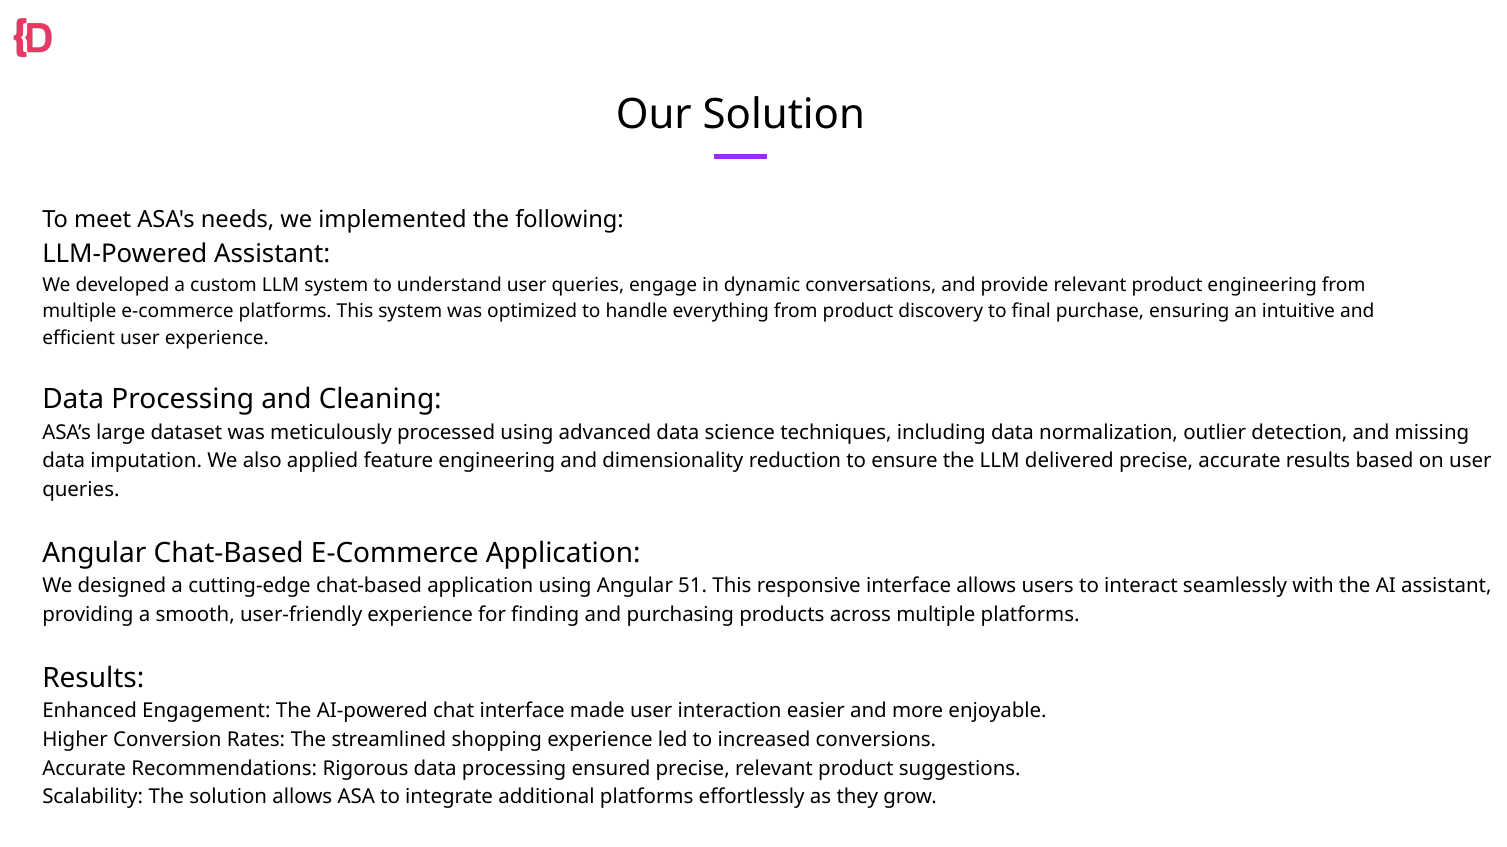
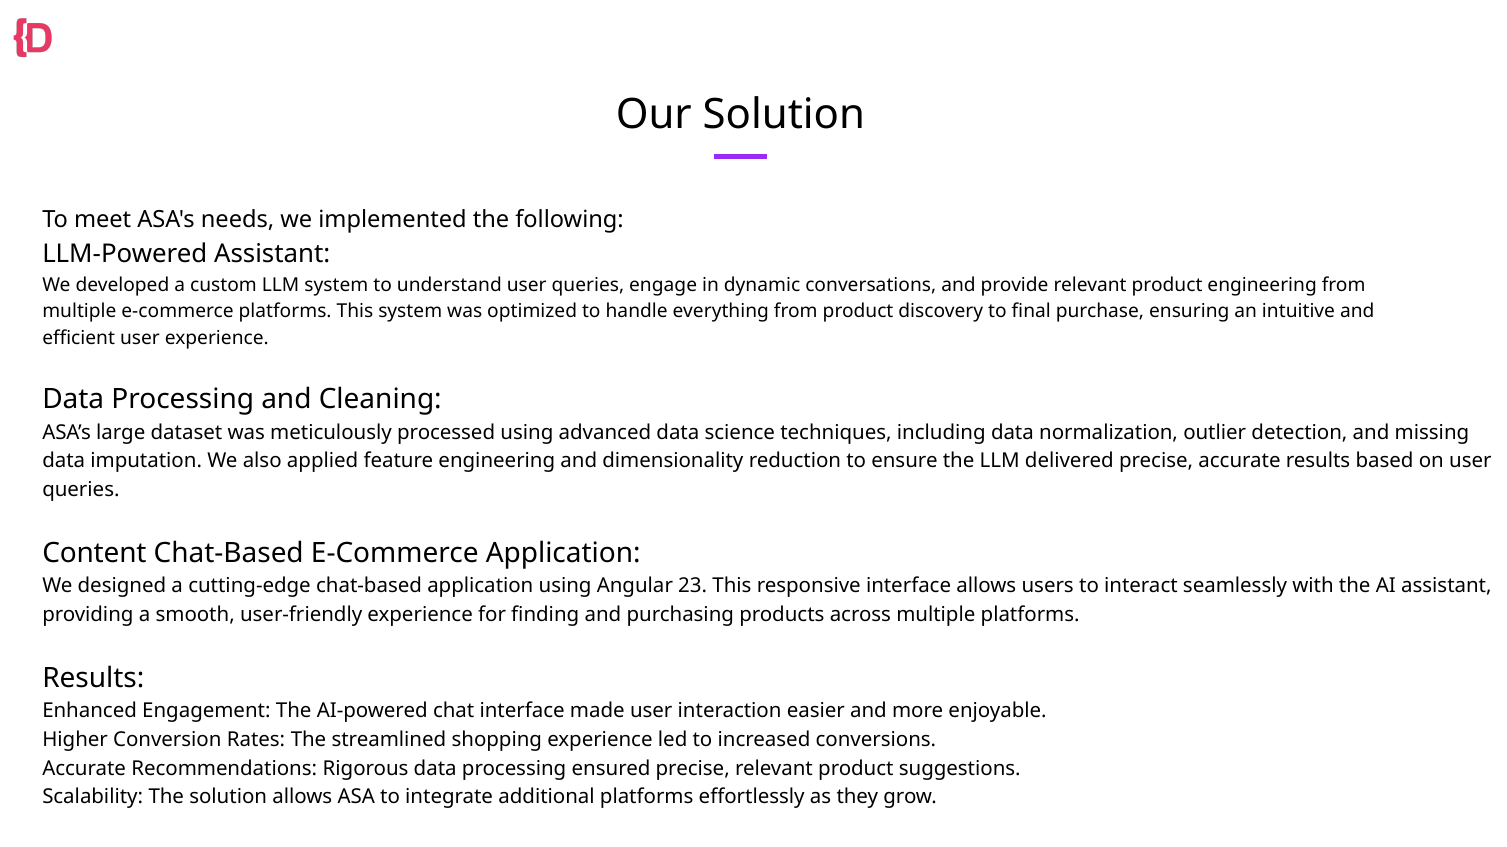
Angular: Angular -> Content (94, 554)
51: 51 -> 23 (693, 587)
